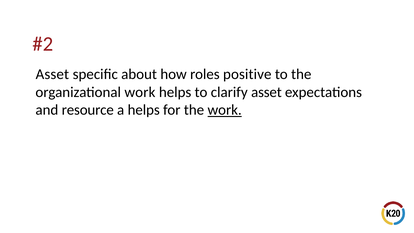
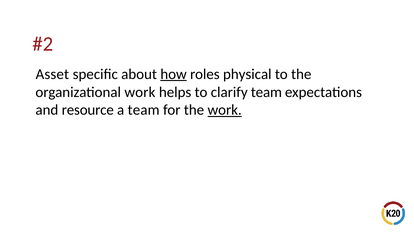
how underline: none -> present (174, 74)
positive: positive -> physical (247, 74)
clarify asset: asset -> team (266, 92)
a helps: helps -> team (144, 110)
